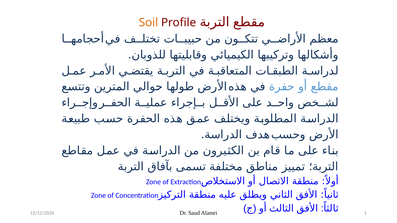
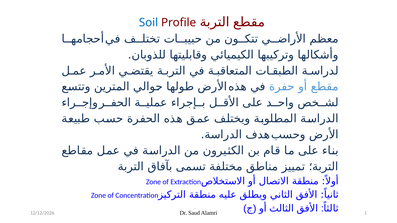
Soil colour: orange -> blue (148, 23)
